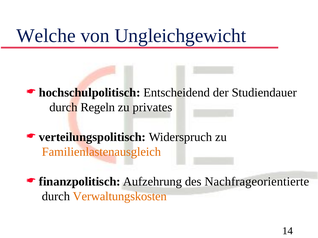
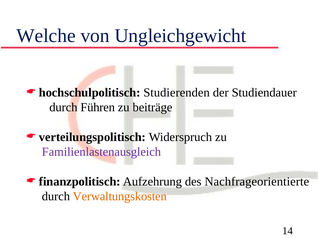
Entscheidend: Entscheidend -> Studierenden (177, 93)
Regeln: Regeln -> Führen (98, 108)
privates: privates -> beiträge (152, 108)
Familienlastenausgleich colour: orange -> purple (101, 152)
